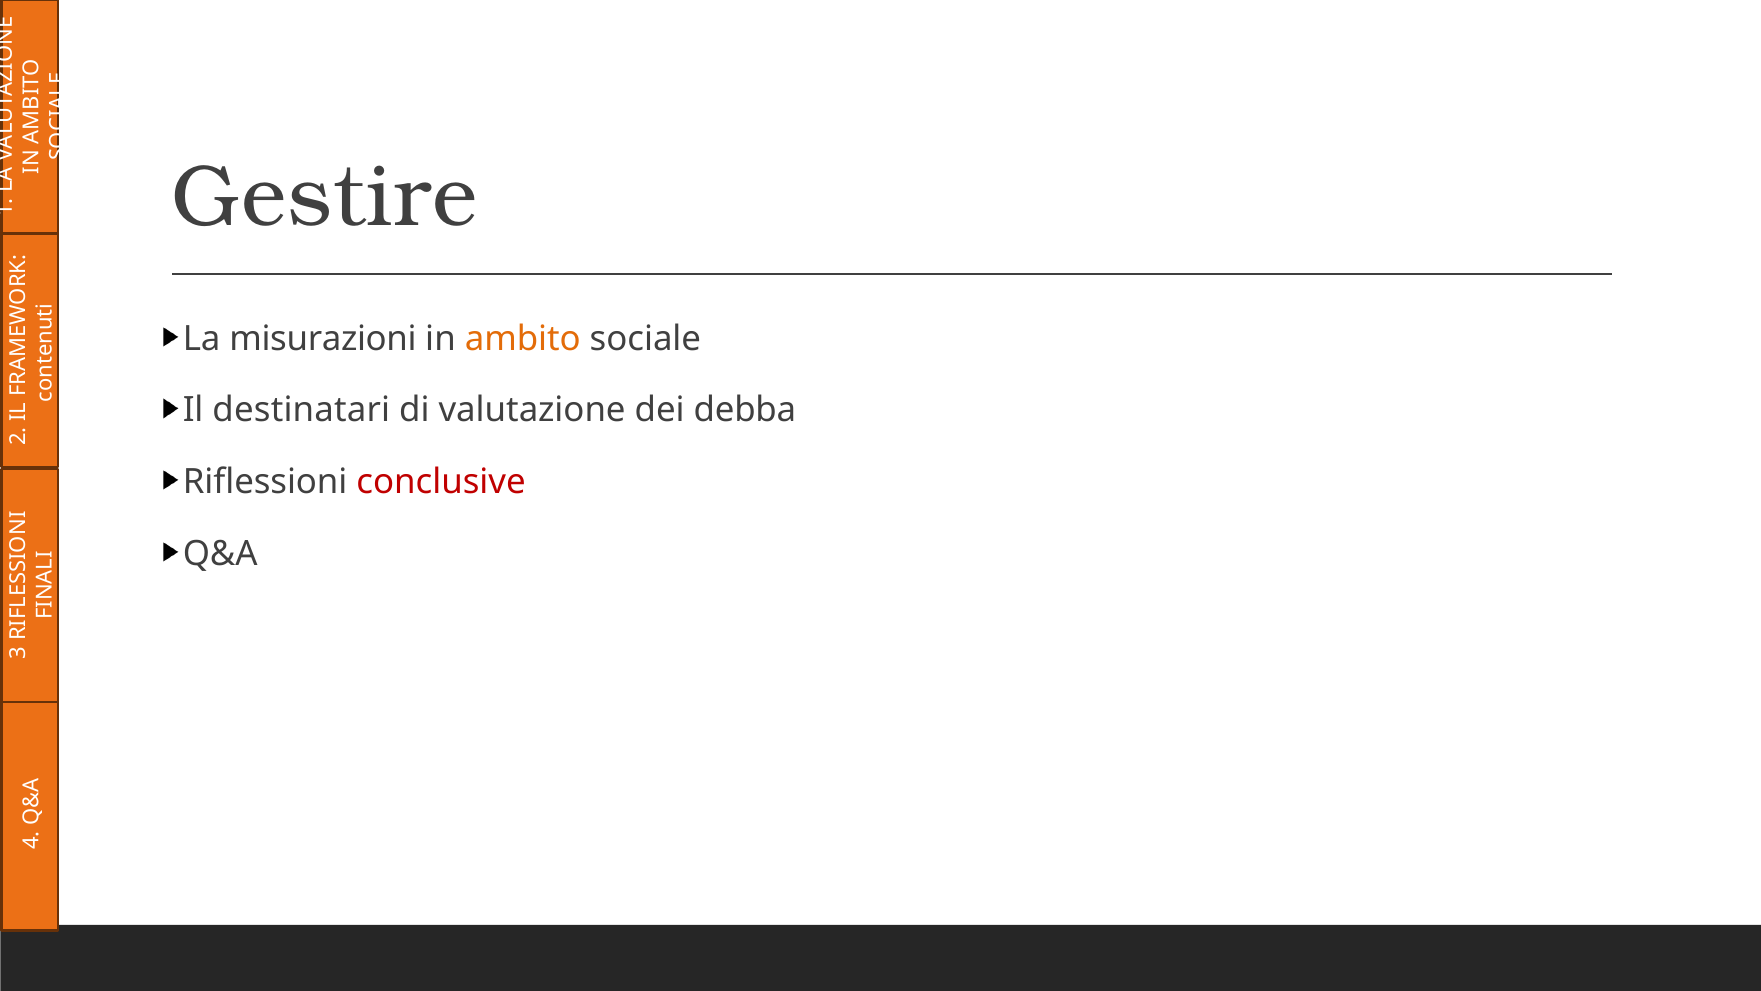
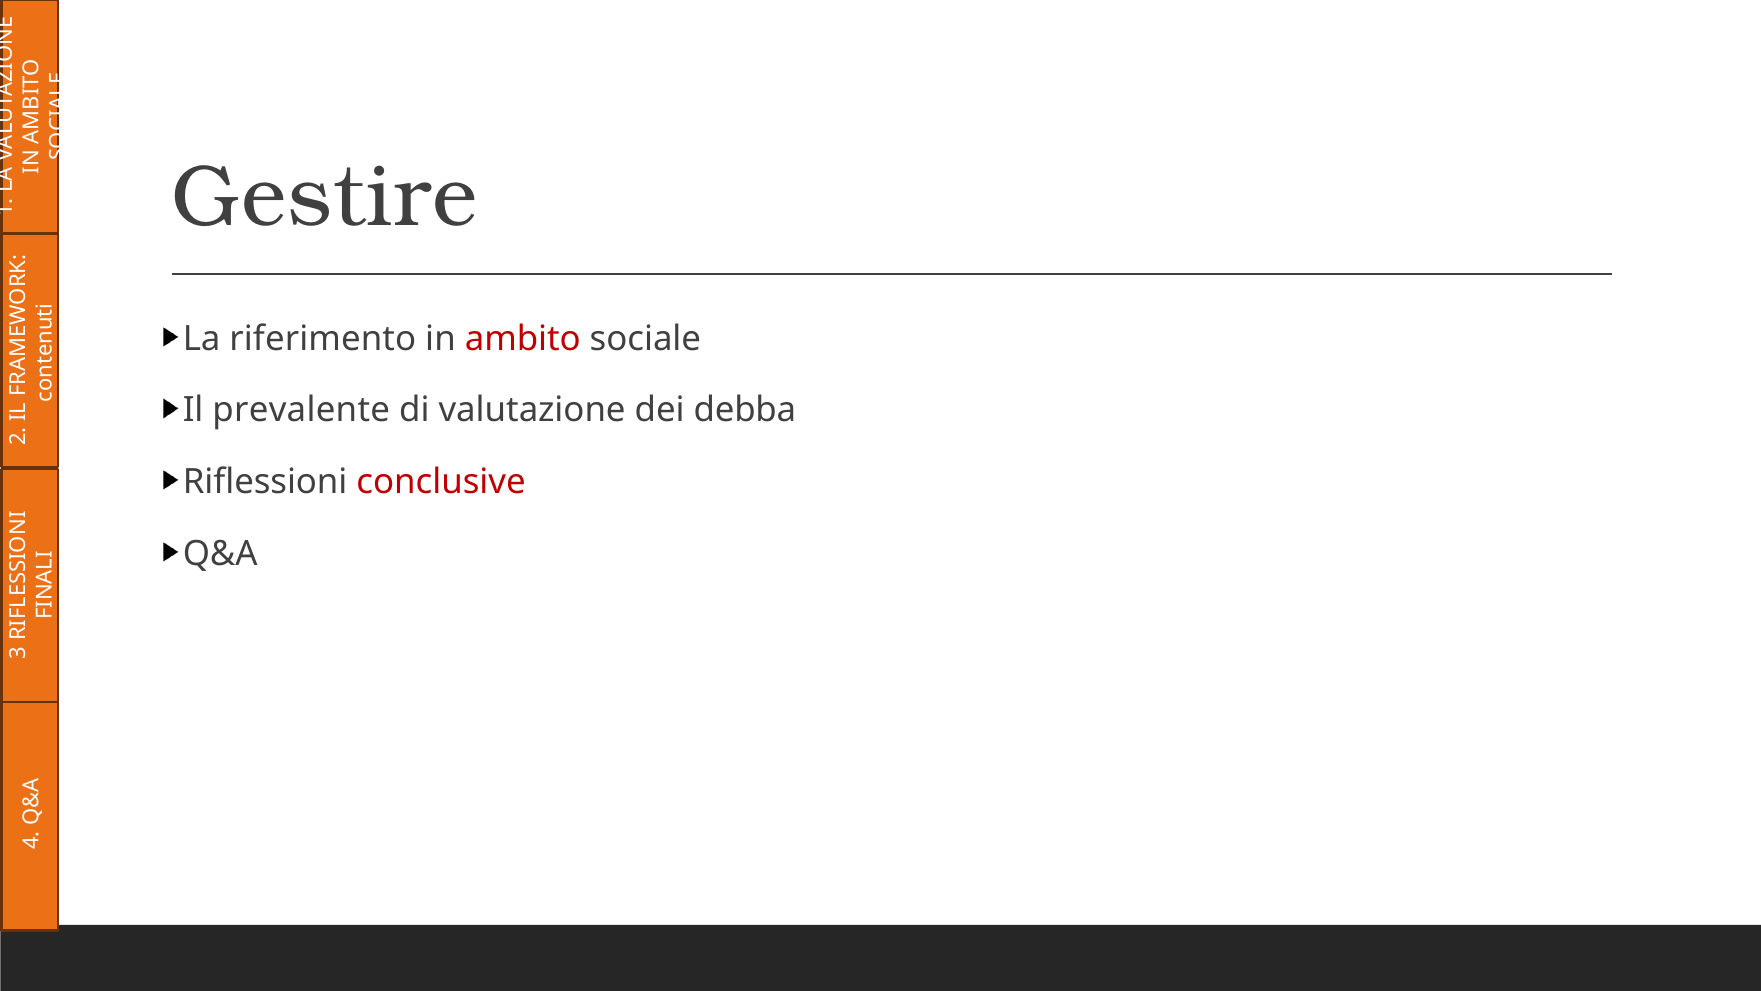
misurazioni: misurazioni -> riferimento (323, 339)
ambito colour: orange -> red (523, 339)
destinatari: destinatari -> prevalente (301, 410)
